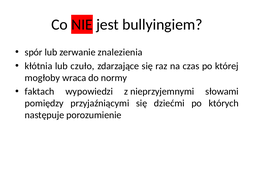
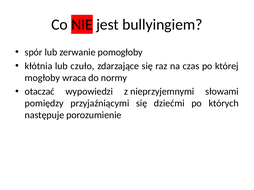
znalezienia: znalezienia -> pomogłoby (120, 52)
faktach: faktach -> otaczać (40, 92)
